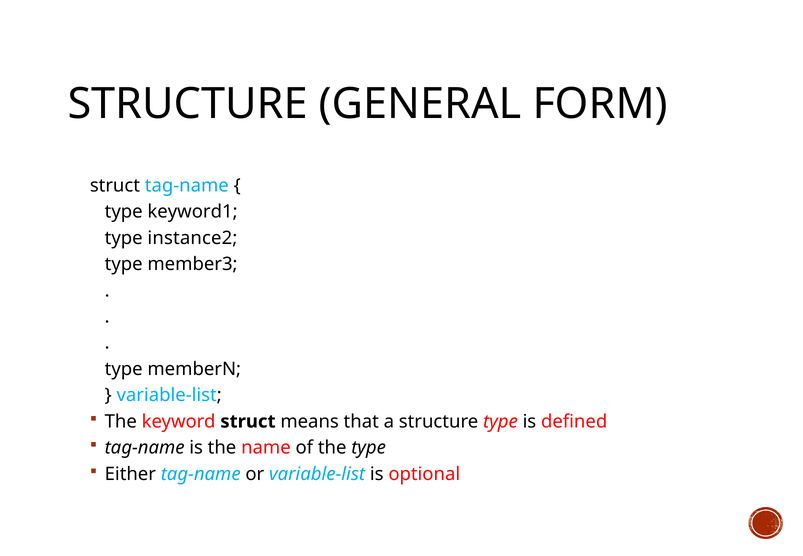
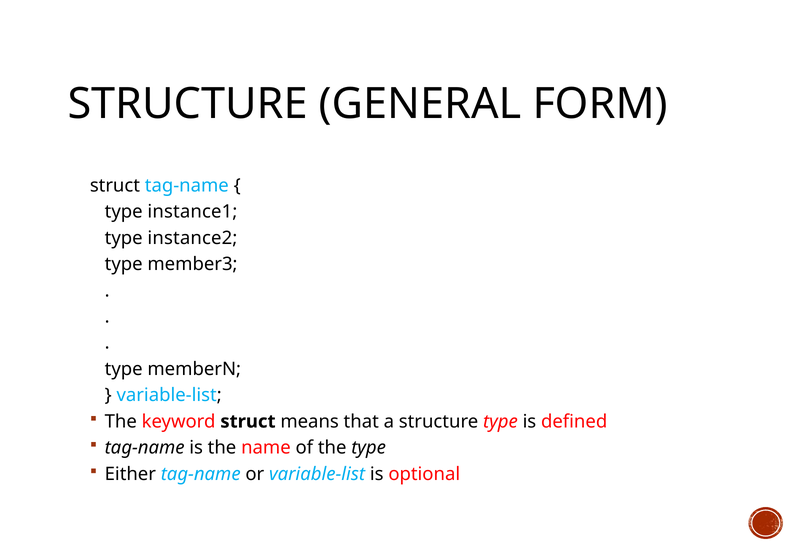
keyword1: keyword1 -> instance1 (192, 212)
